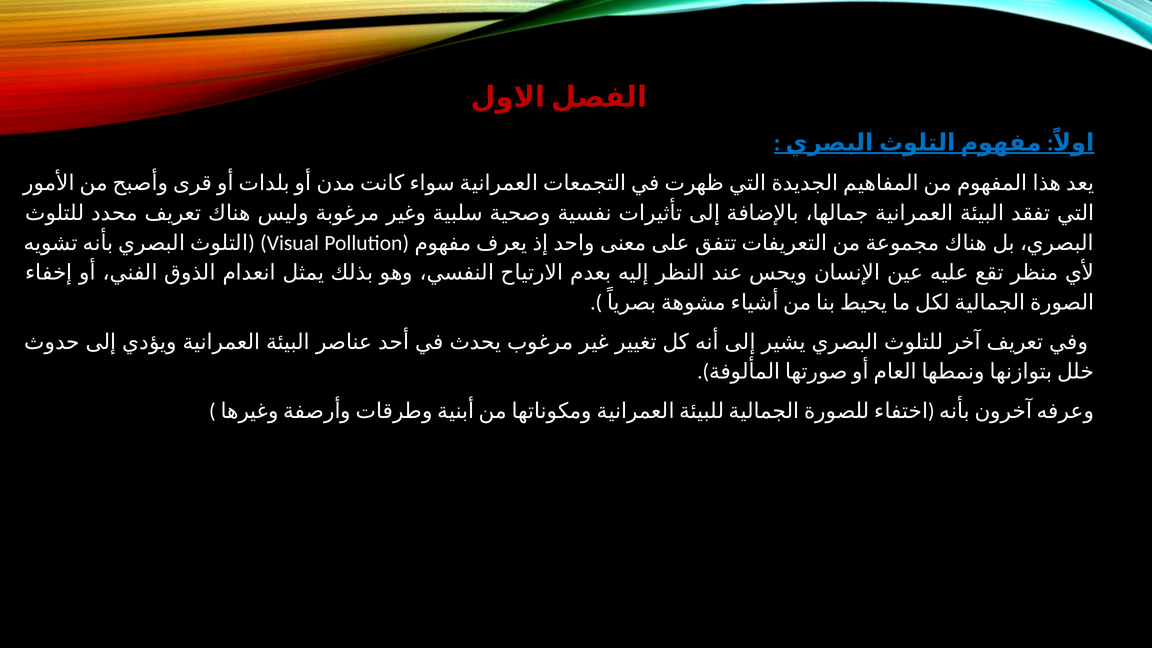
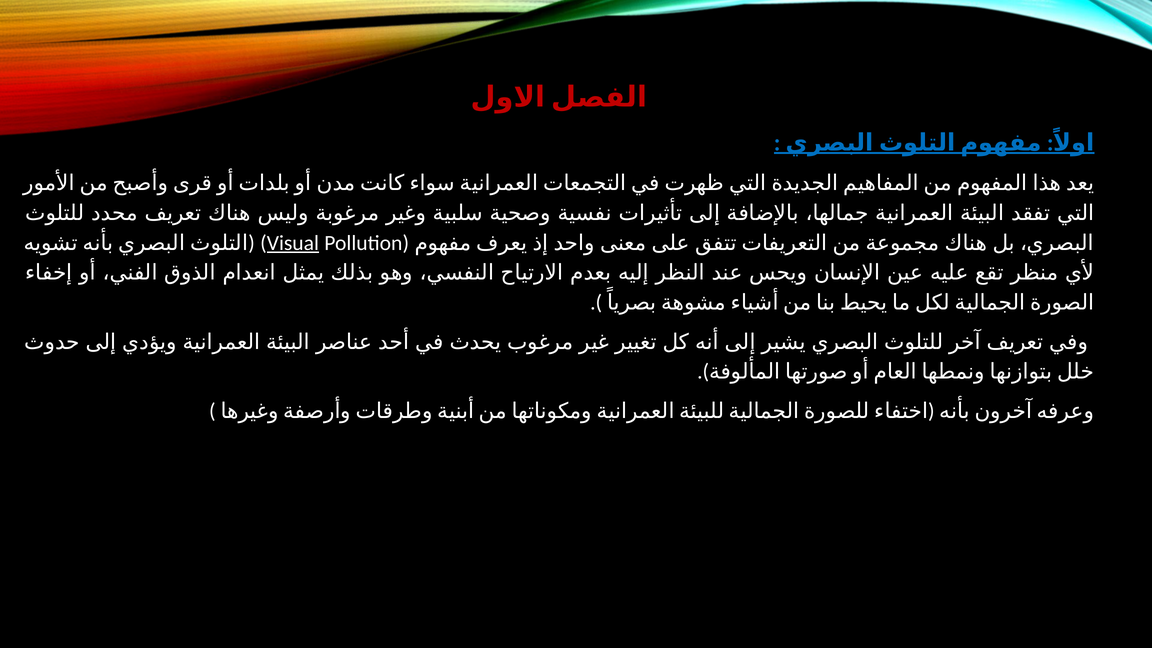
Visual underline: none -> present (293, 243)
